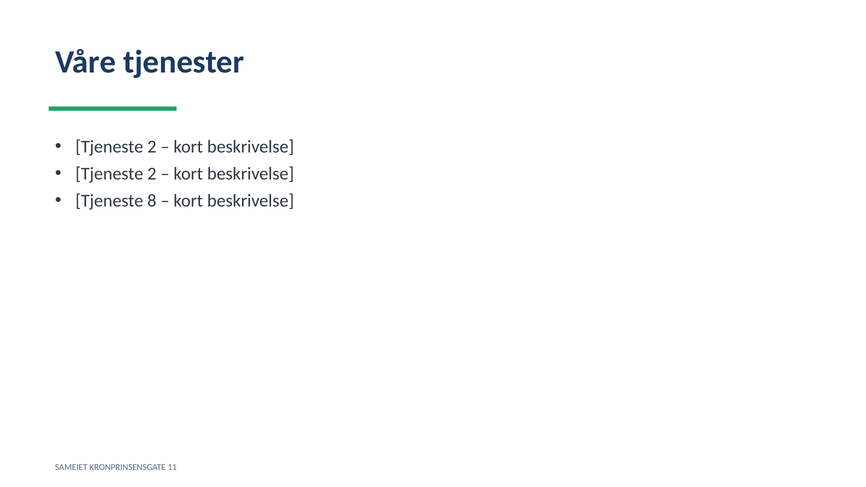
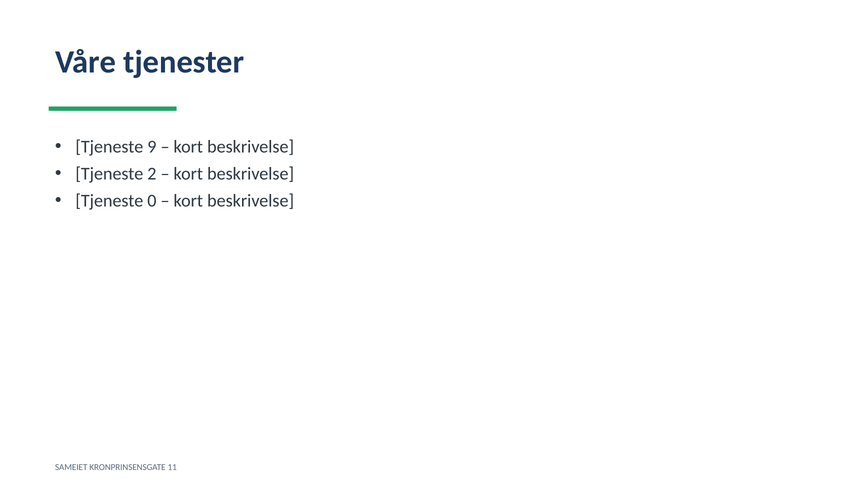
2: 2 -> 9 (152, 147)
8: 8 -> 0 (152, 201)
